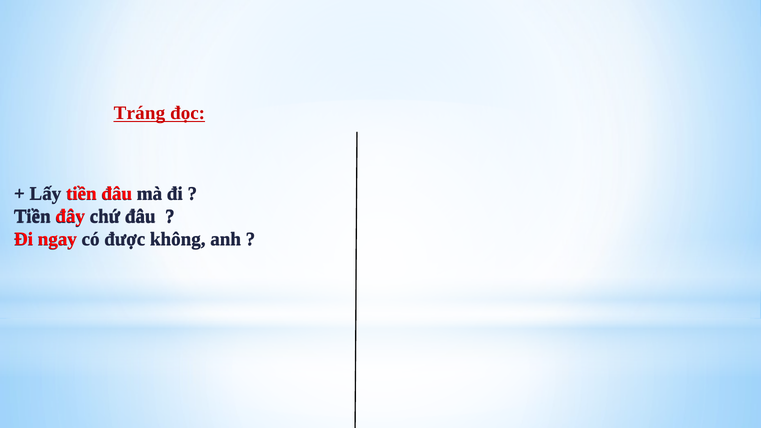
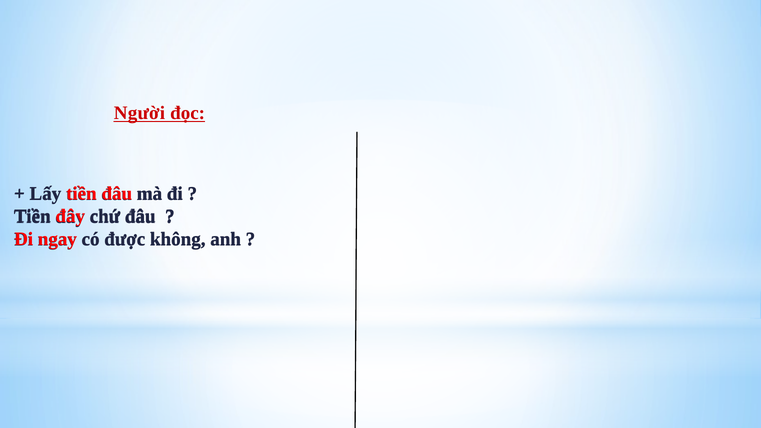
Tráng: Tráng -> Người (139, 113)
